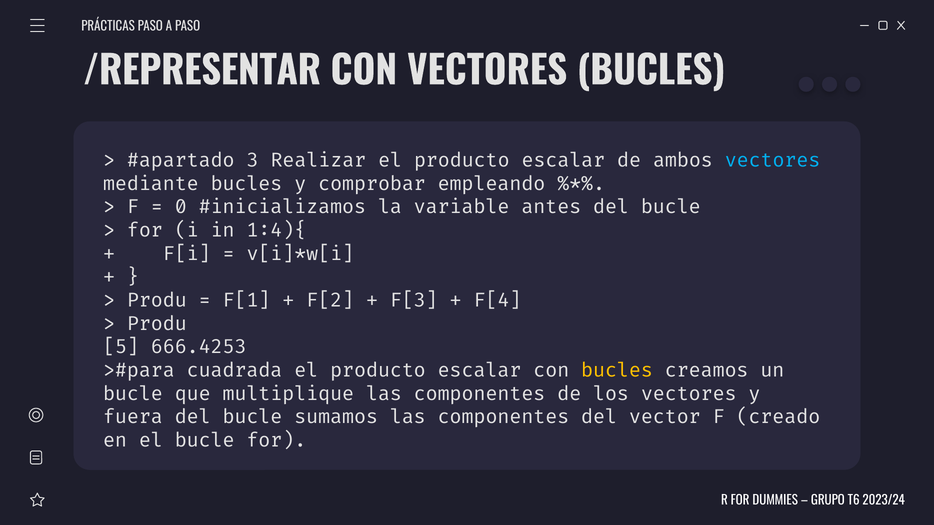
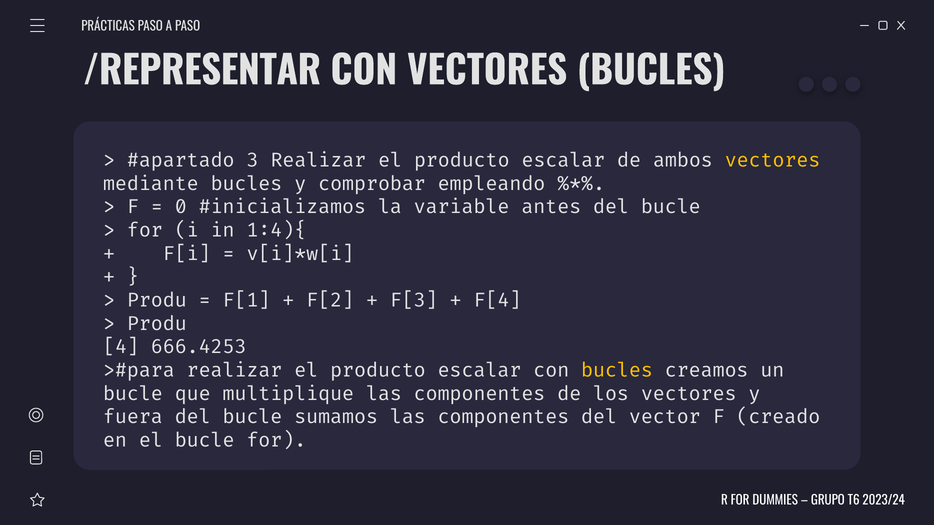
vectores colour: light blue -> yellow (773, 160)
5: 5 -> 4 (121, 347)
cuadrada: cuadrada -> realizar (235, 371)
